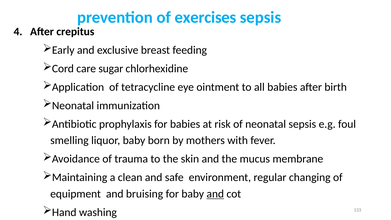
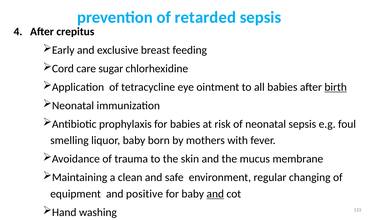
exercises: exercises -> retarded (205, 17)
birth underline: none -> present (336, 87)
bruising: bruising -> positive (145, 194)
